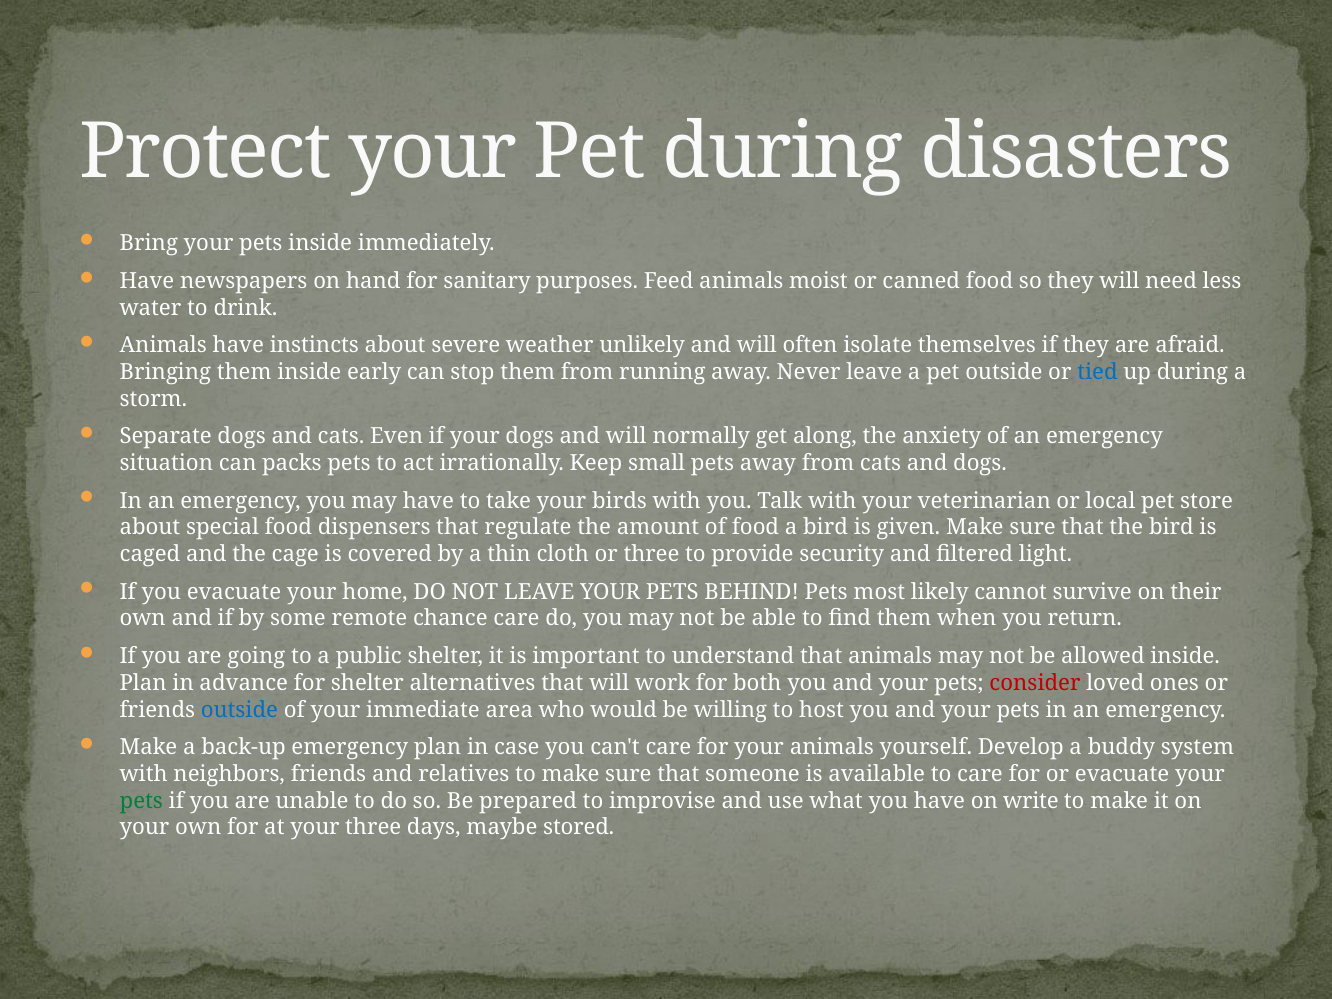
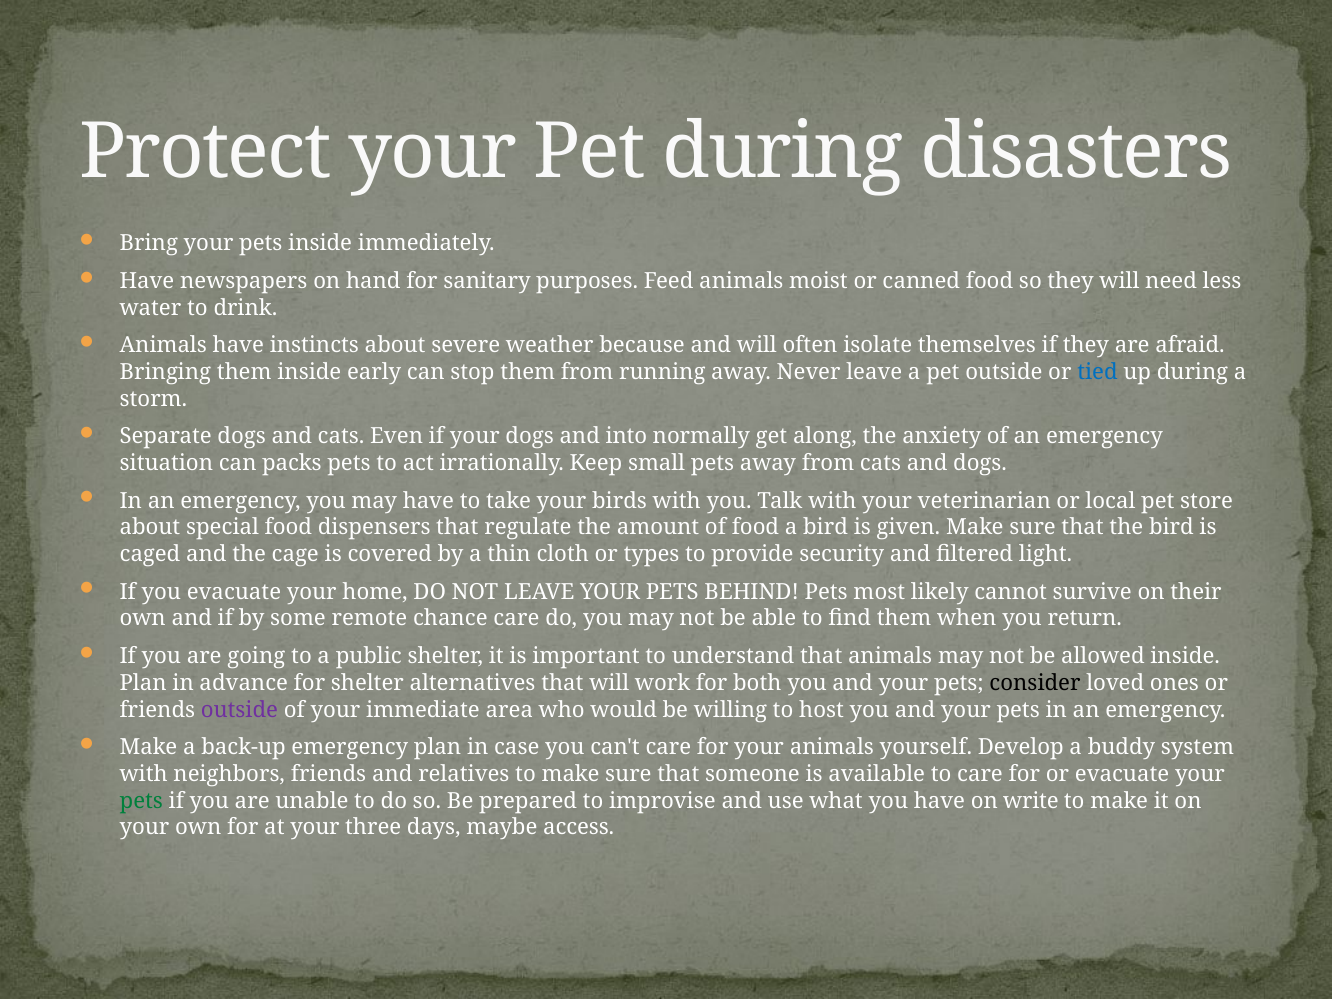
unlikely: unlikely -> because (642, 346)
dogs and will: will -> into (626, 437)
or three: three -> types (651, 554)
consider colour: red -> black (1035, 683)
outside colour: blue -> purple (239, 710)
stored: stored -> access (579, 827)
